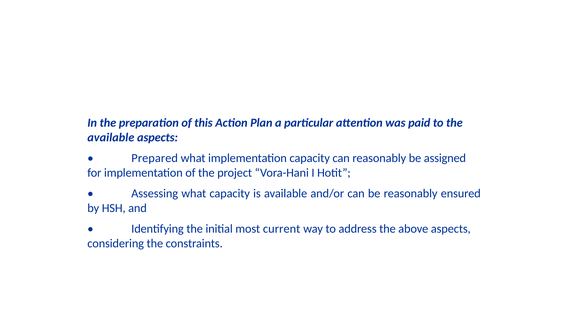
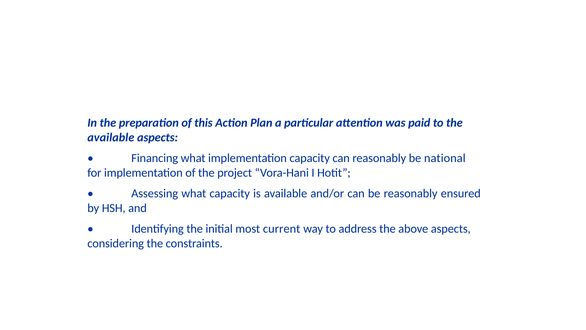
Prepared: Prepared -> Financing (155, 158)
assigned: assigned -> national (445, 158)
